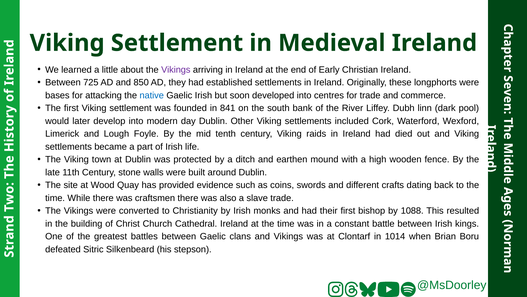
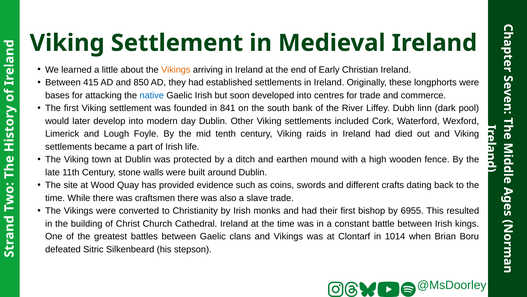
Vikings colour: purple -> orange (176, 70)
725: 725 -> 415 (91, 82)
1088: 1088 -> 6955 (412, 211)
